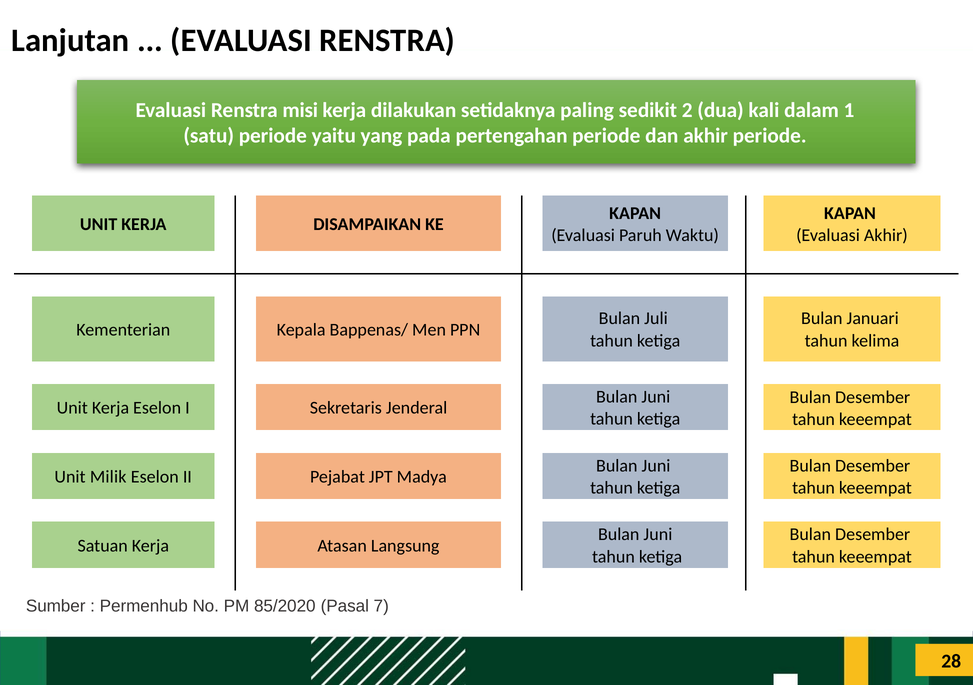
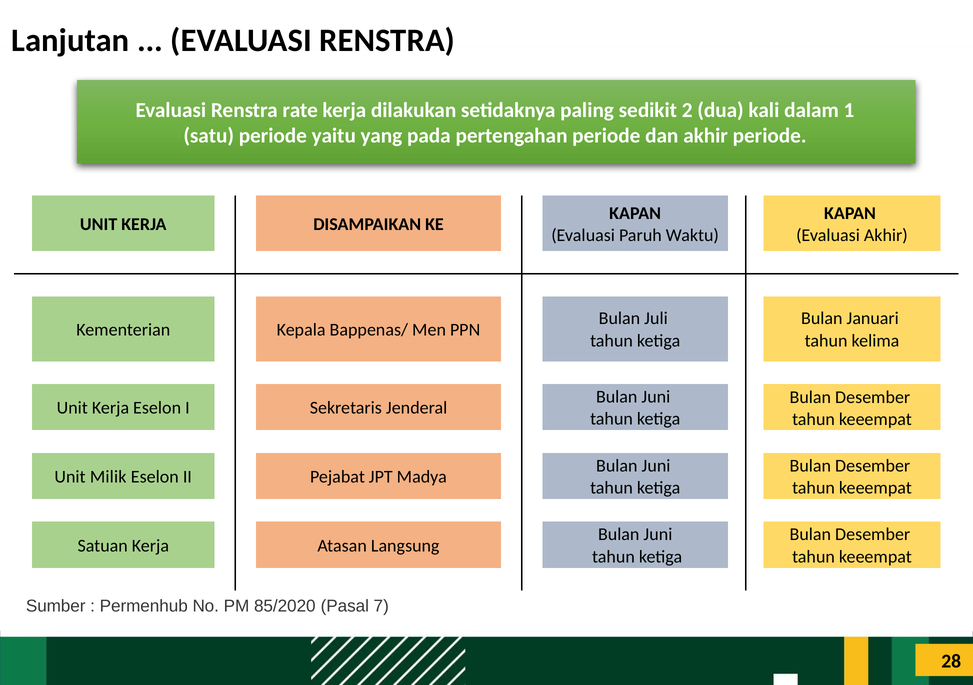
misi: misi -> rate (300, 110)
